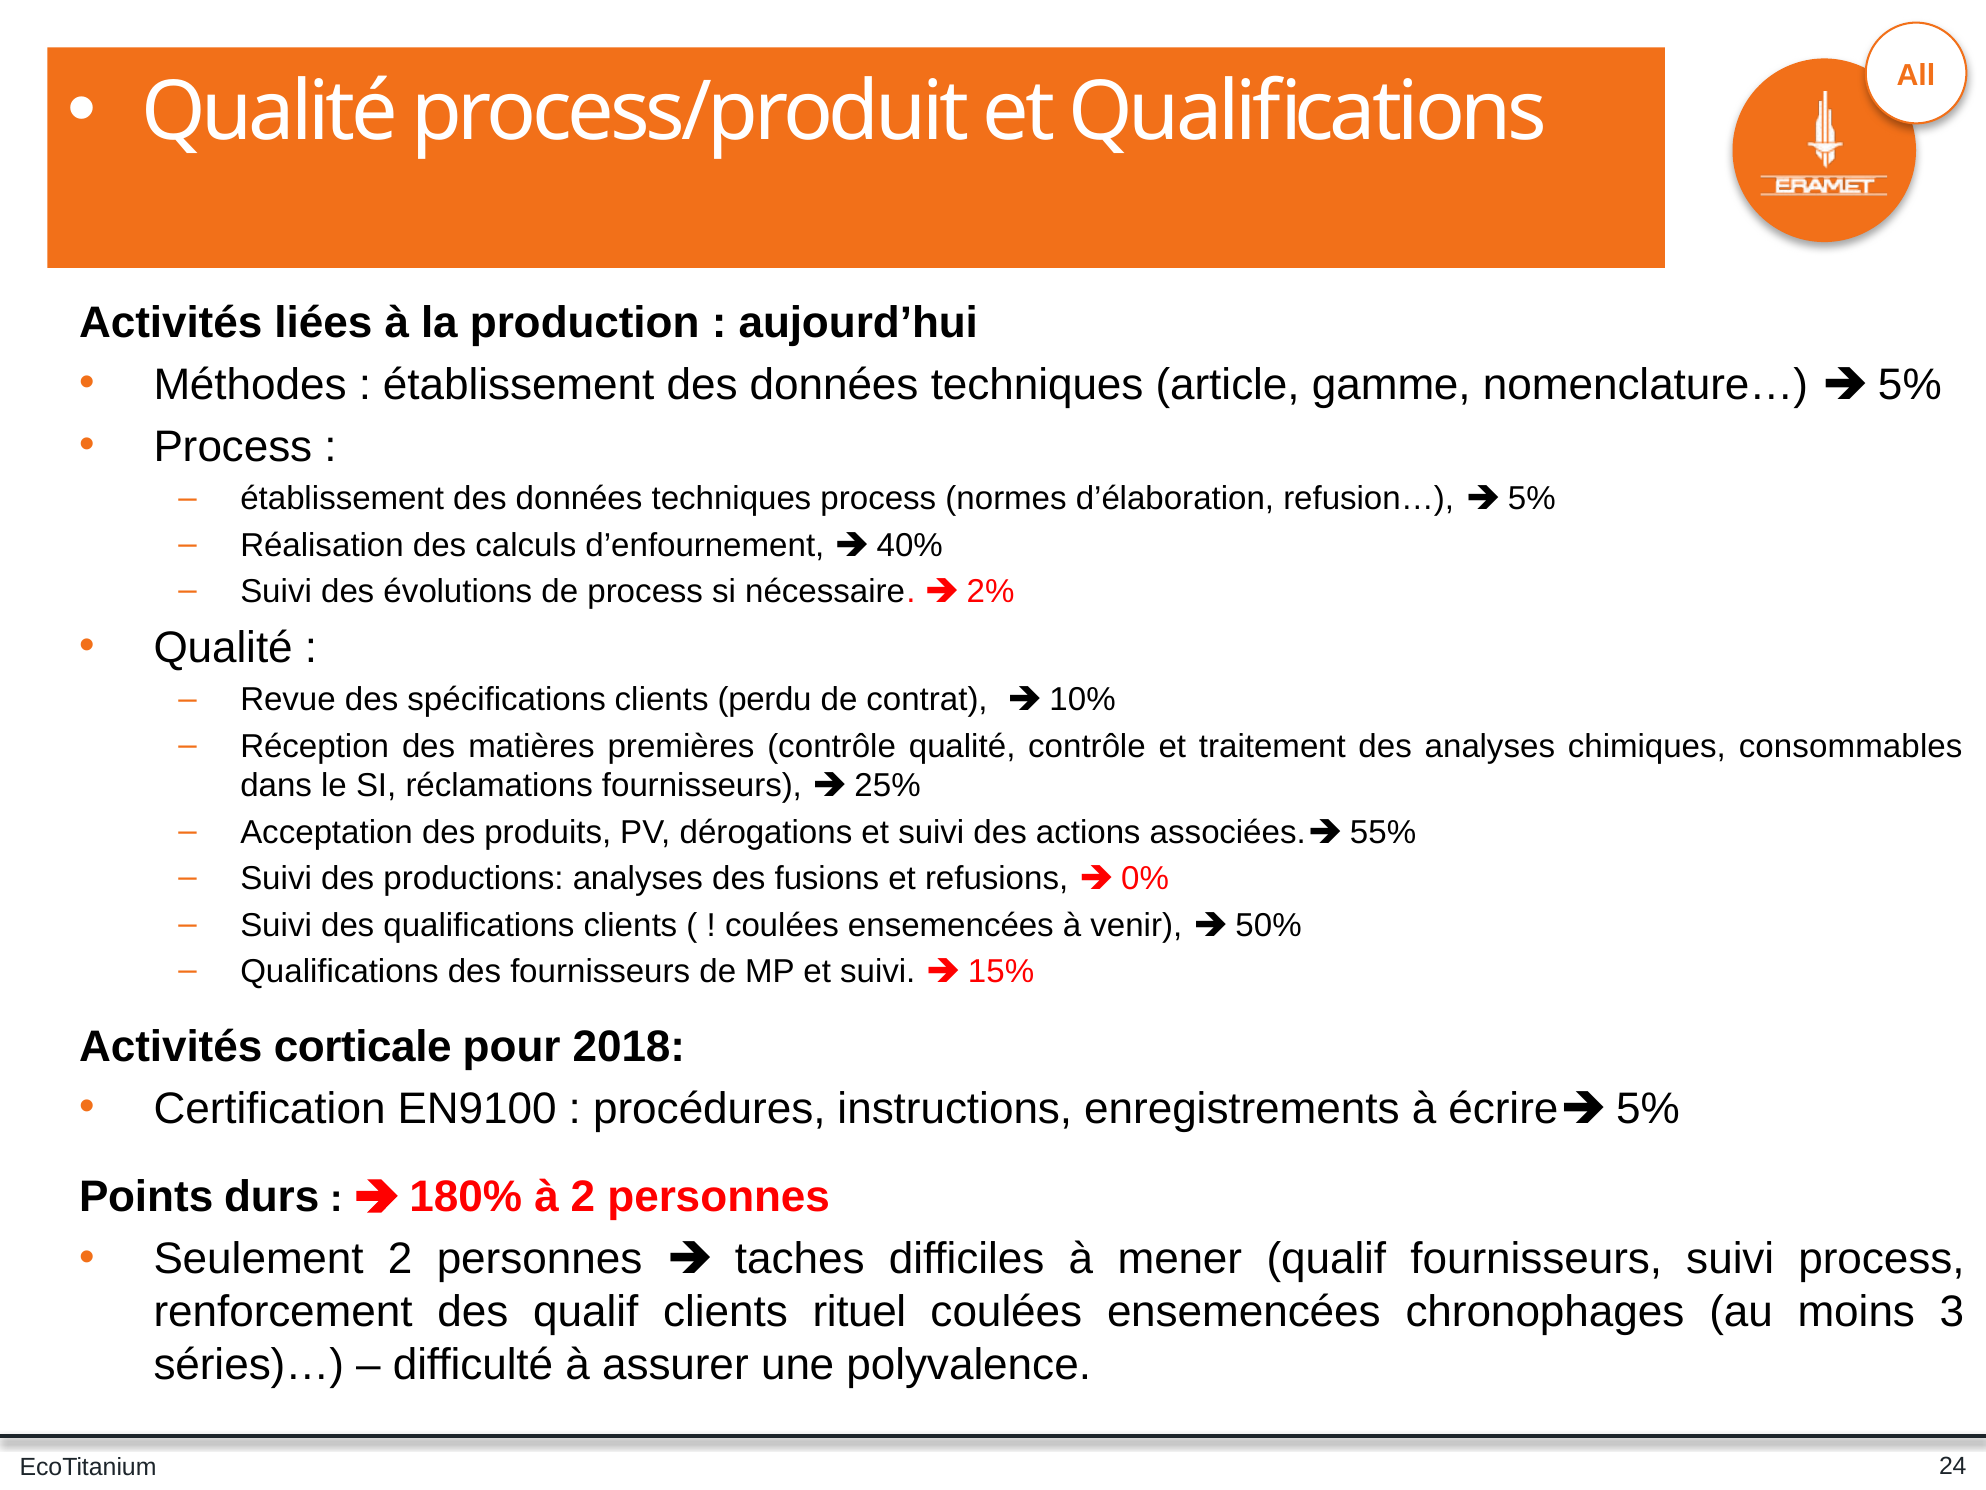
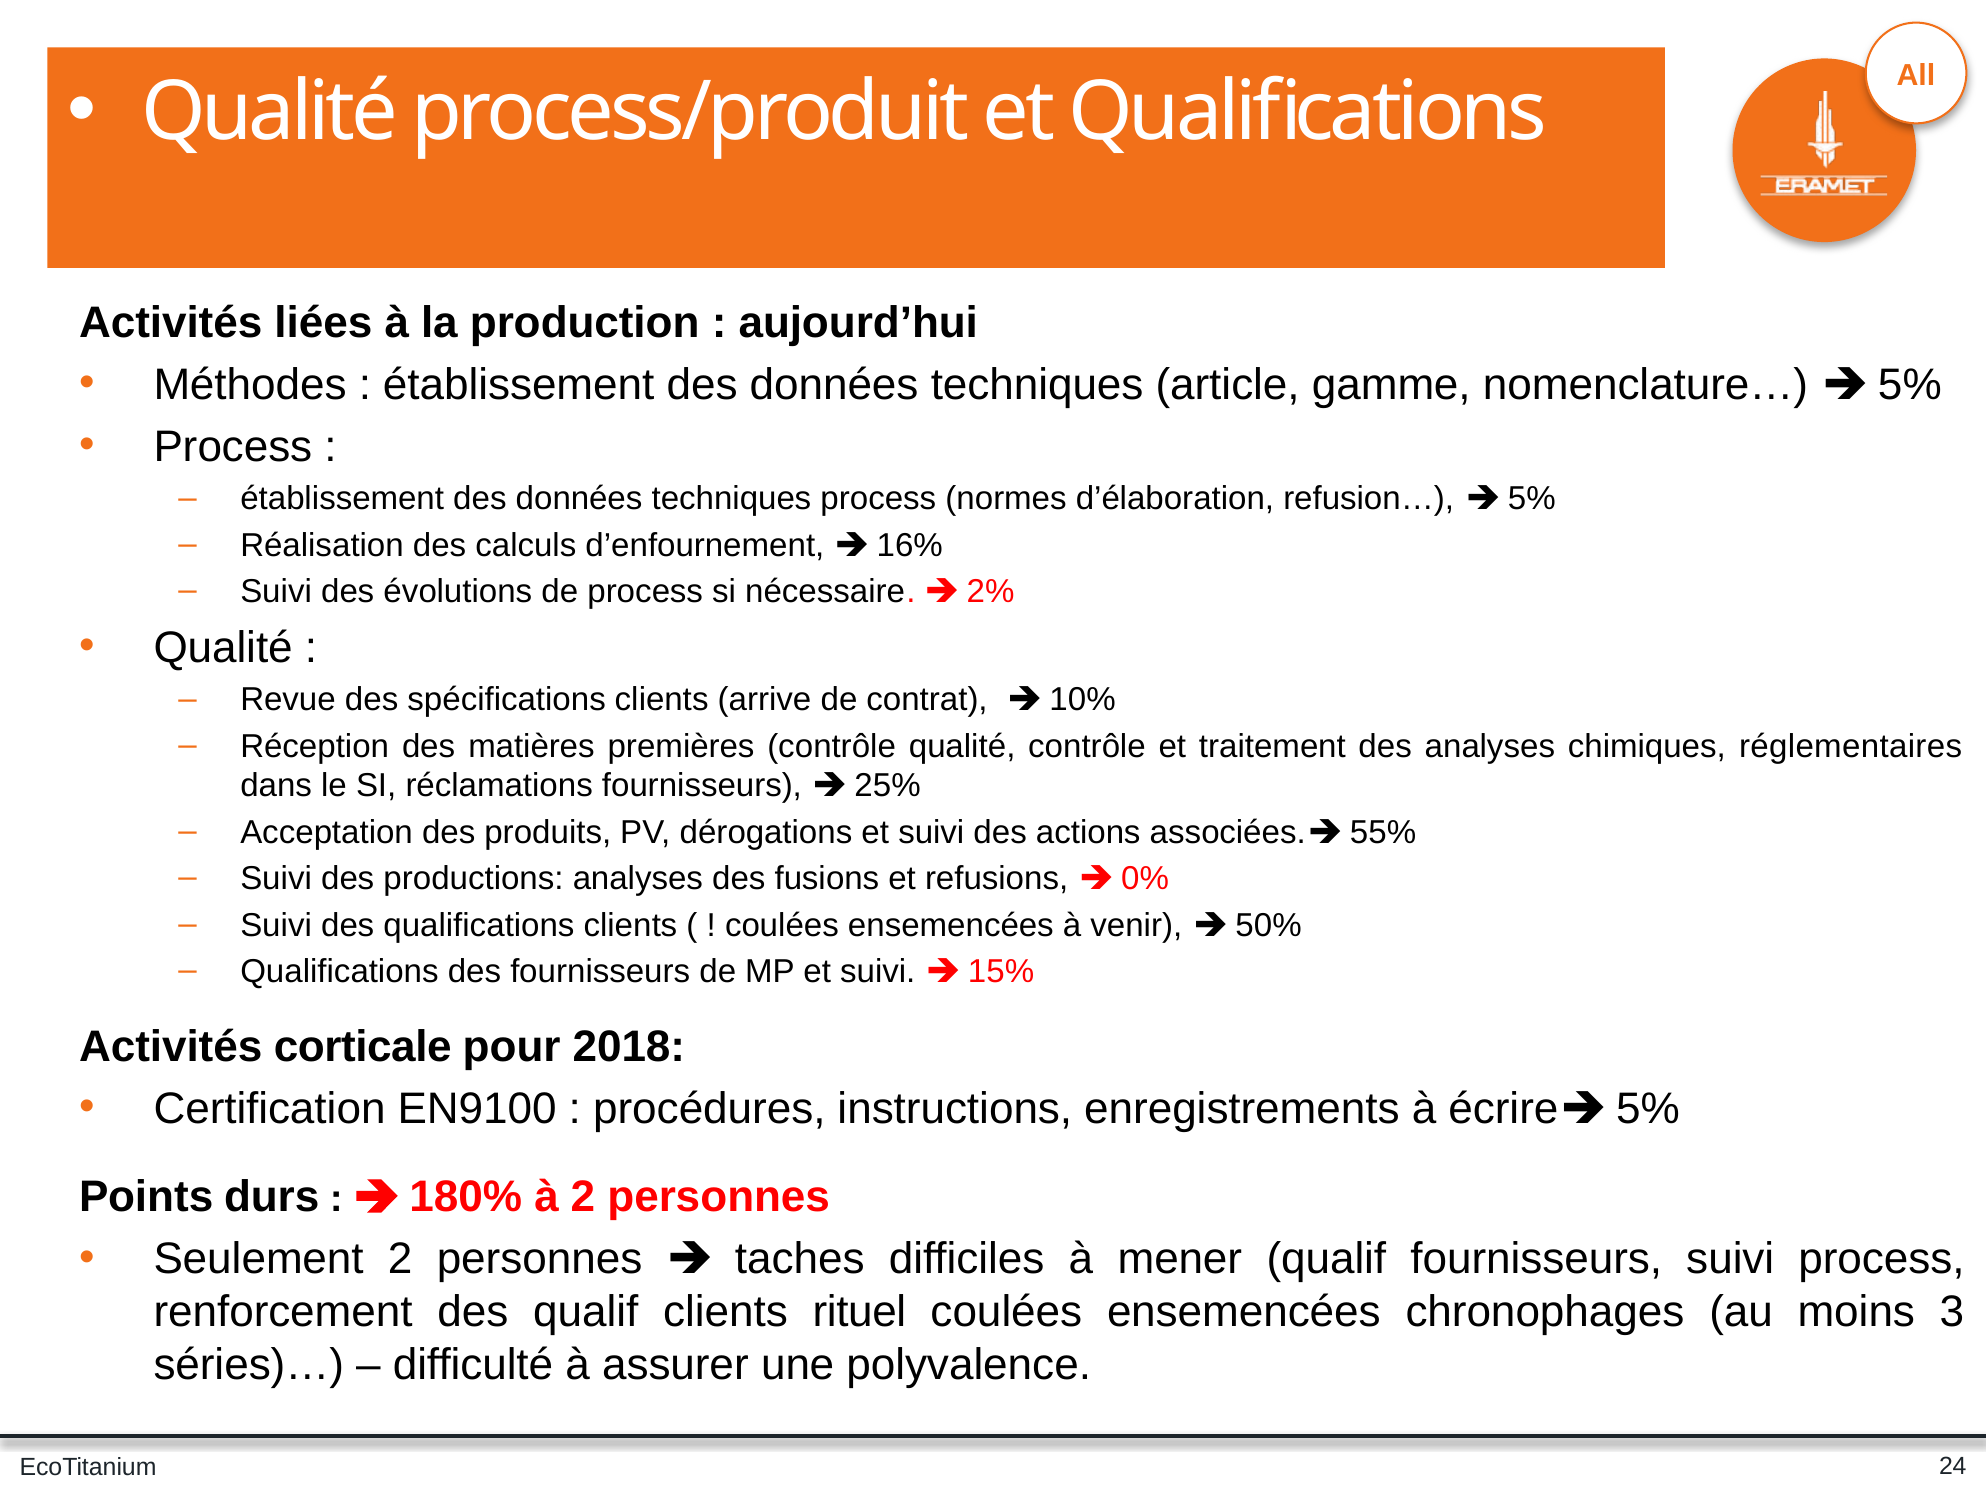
40%: 40% -> 16% (910, 545)
perdu: perdu -> arrive (764, 700)
consommables: consommables -> réglementaires (1851, 746)
